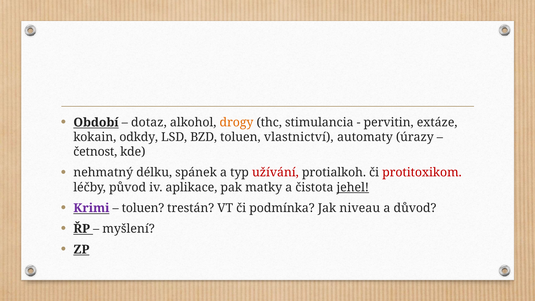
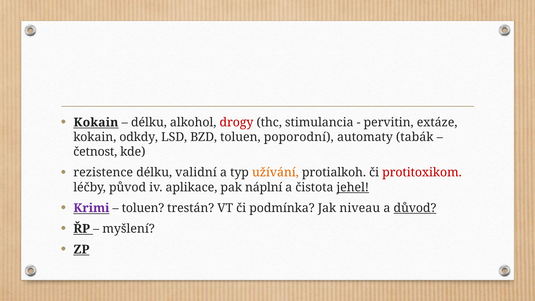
Období: Období -> Kokain (96, 122)
dotaz: dotaz -> délku (149, 122)
drogy colour: orange -> red (236, 122)
vlastnictví: vlastnictví -> poporodní (299, 137)
úrazy: úrazy -> tabák (415, 137)
nehmatný: nehmatný -> rezistence (103, 173)
spánek: spánek -> validní (196, 173)
užívání colour: red -> orange (275, 173)
matky: matky -> náplní (264, 187)
důvod underline: none -> present (415, 208)
